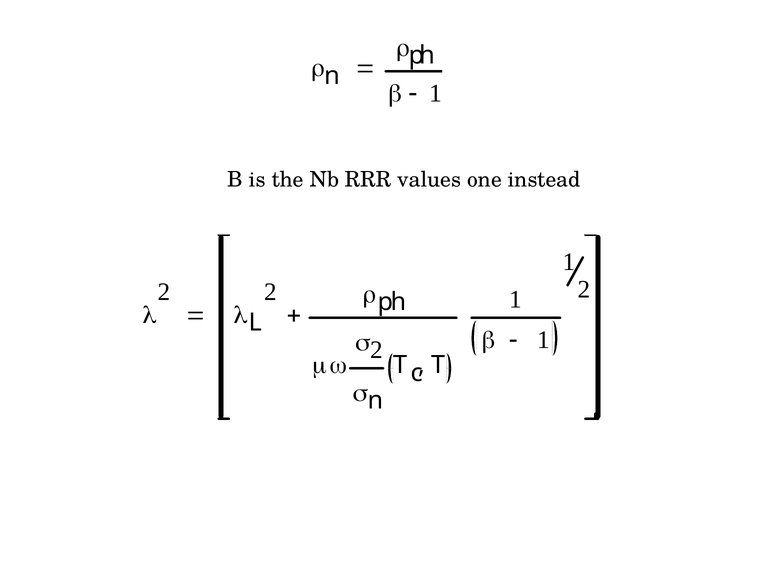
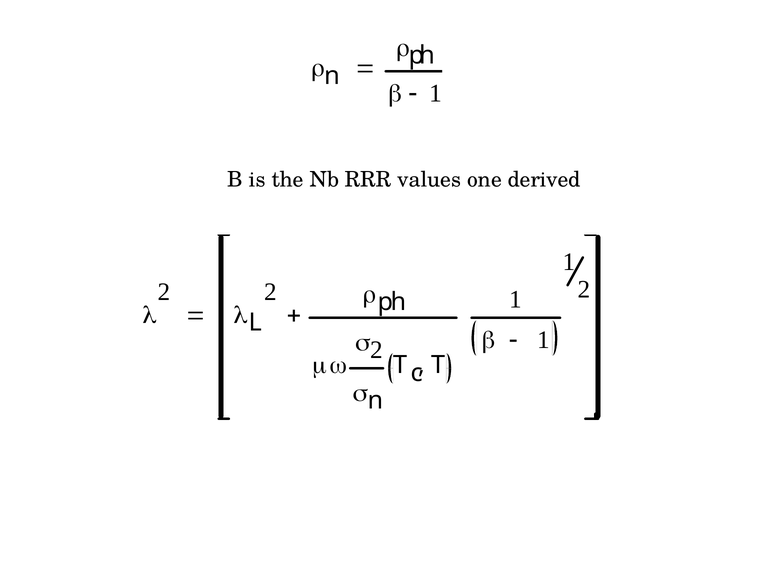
instead: instead -> derived (544, 180)
